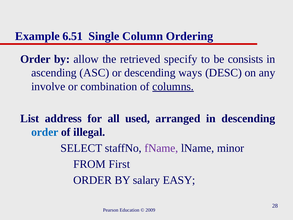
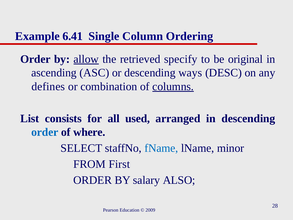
6.51: 6.51 -> 6.41 (73, 36)
allow underline: none -> present (86, 59)
consists: consists -> original (245, 59)
involve: involve -> defines (48, 86)
address: address -> consists (63, 118)
illegal: illegal -> where (89, 132)
fName colour: purple -> blue (161, 148)
EASY: EASY -> ALSO (179, 180)
